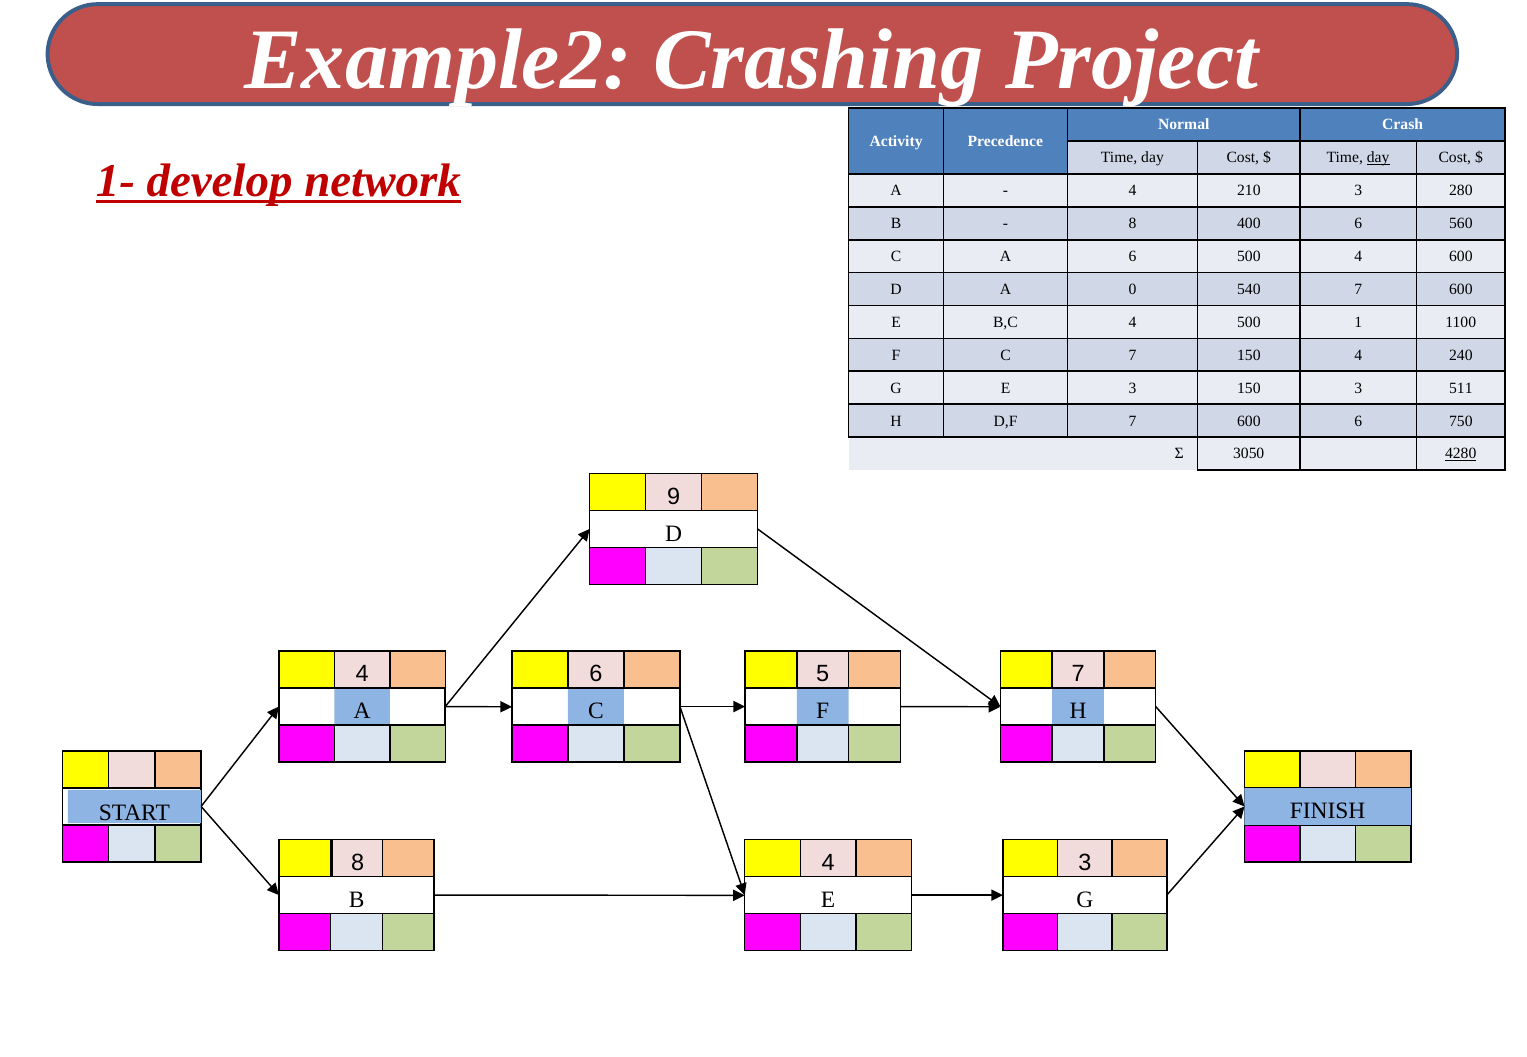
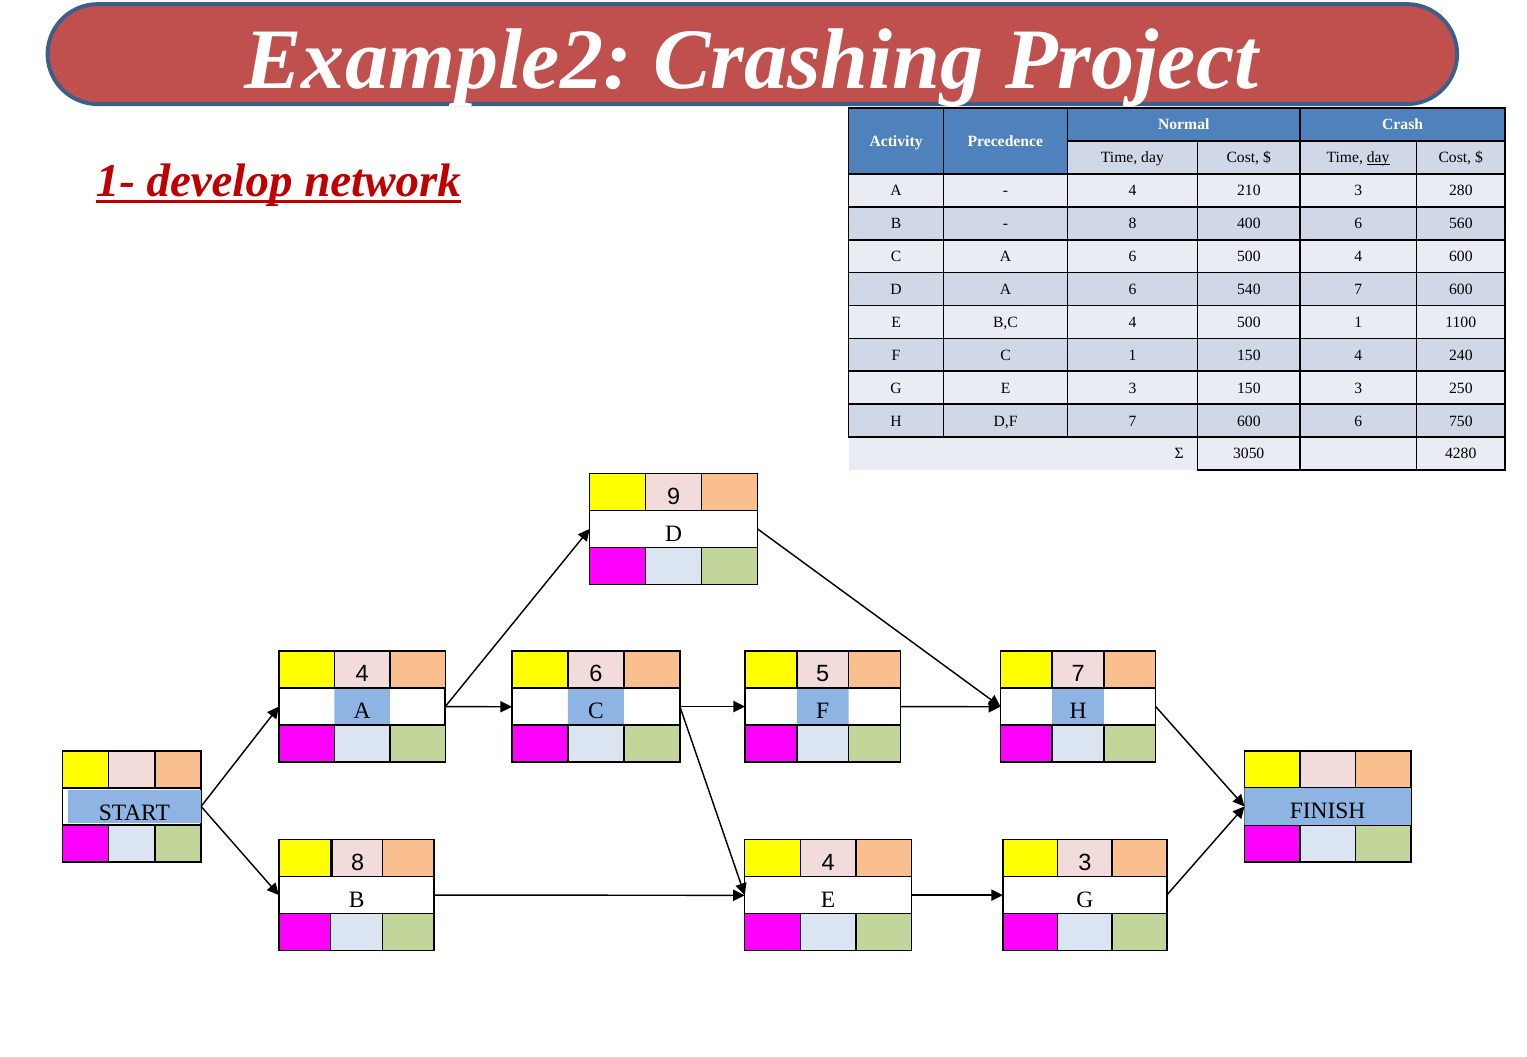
D A 0: 0 -> 6 (1133, 289)
C 7: 7 -> 1 (1133, 355)
511: 511 -> 250 (1461, 388)
4280 underline: present -> none (1461, 454)
